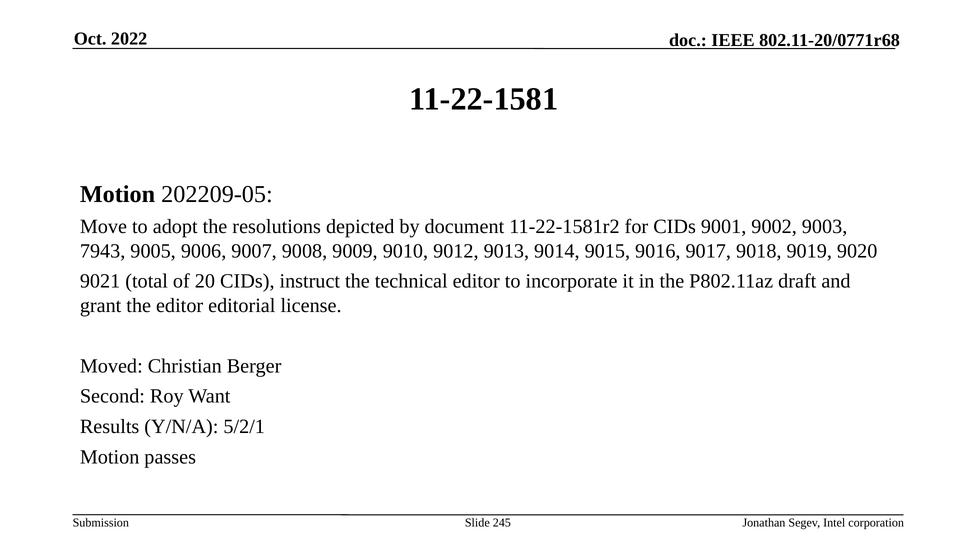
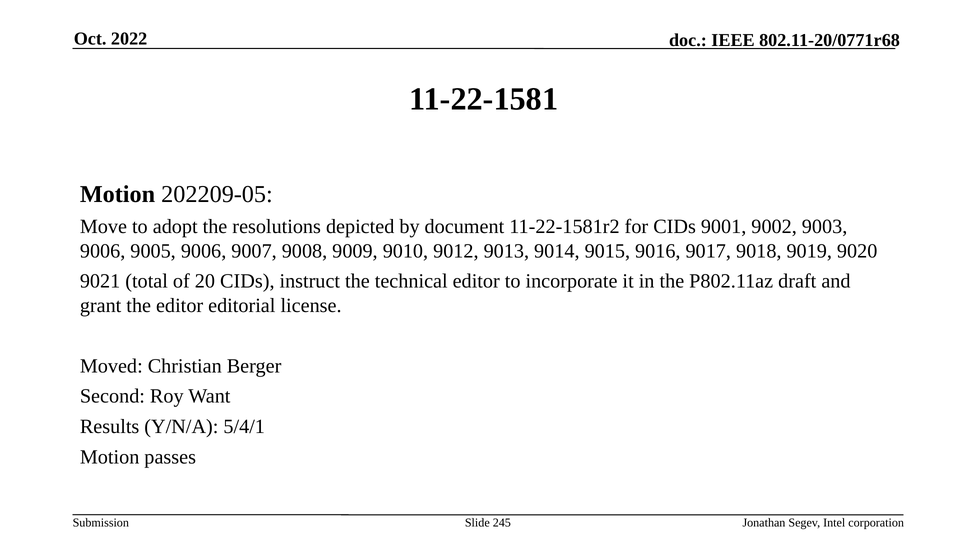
7943: 7943 -> 9006 (103, 251)
5/2/1: 5/2/1 -> 5/4/1 (244, 426)
